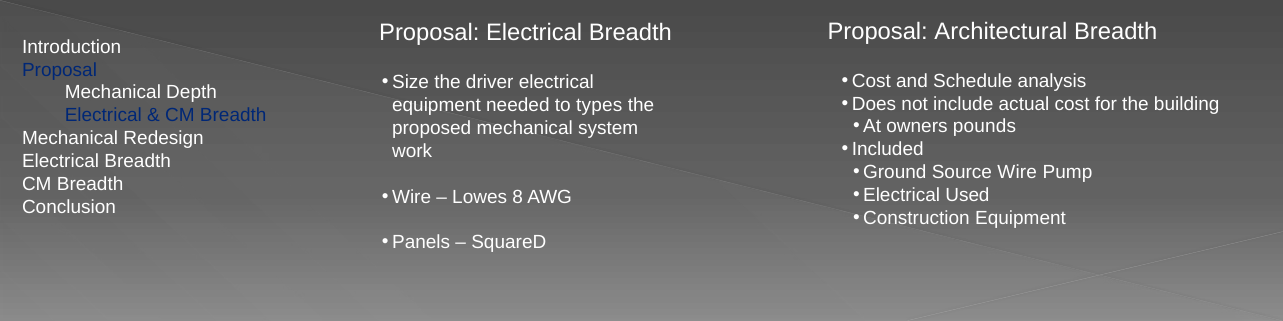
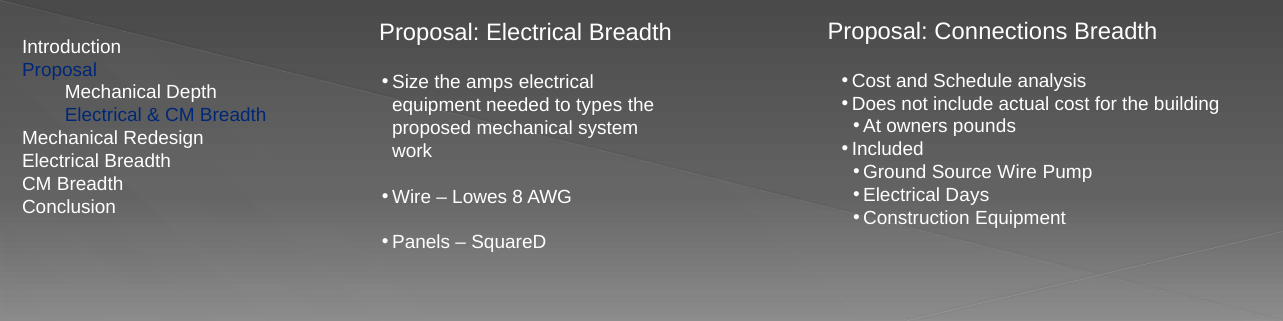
Architectural: Architectural -> Connections (1001, 31)
driver: driver -> amps (490, 83)
Used: Used -> Days (967, 195)
